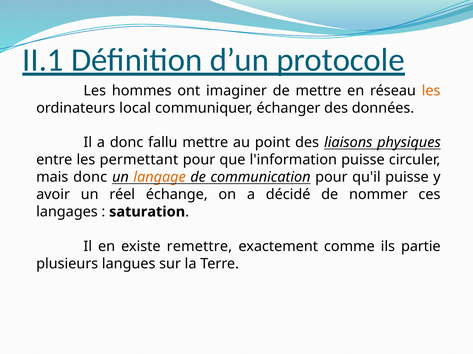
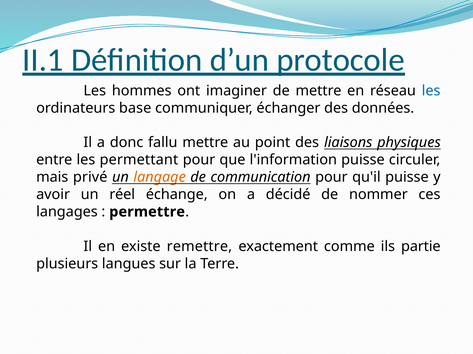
les colour: orange -> blue (431, 91)
local: local -> base (135, 108)
mais donc: donc -> privé (90, 178)
saturation: saturation -> permettre (147, 212)
